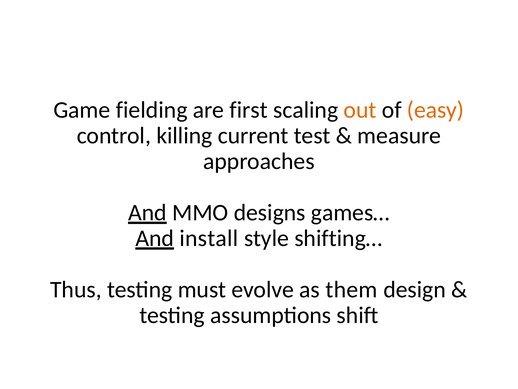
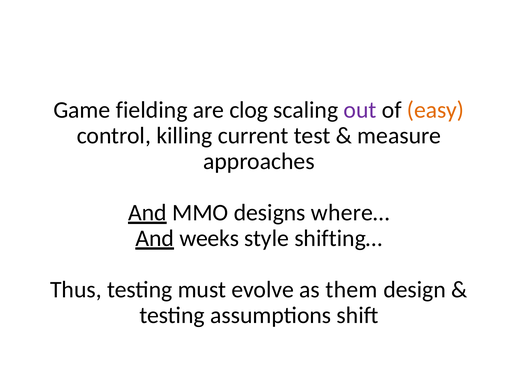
first: first -> clog (249, 110)
out colour: orange -> purple (360, 110)
games…: games… -> where… (350, 212)
install: install -> weeks (209, 238)
